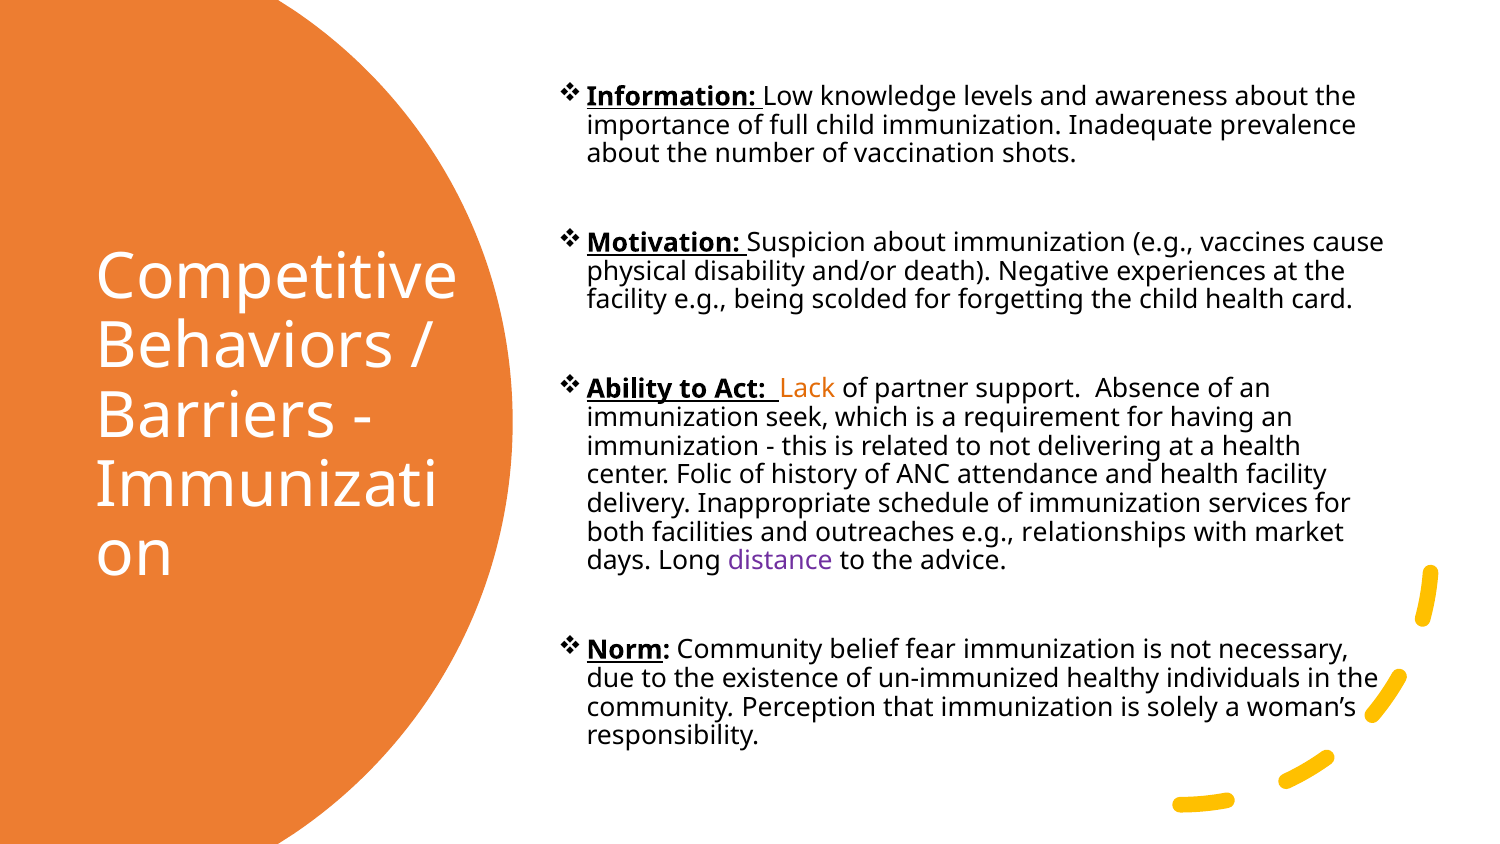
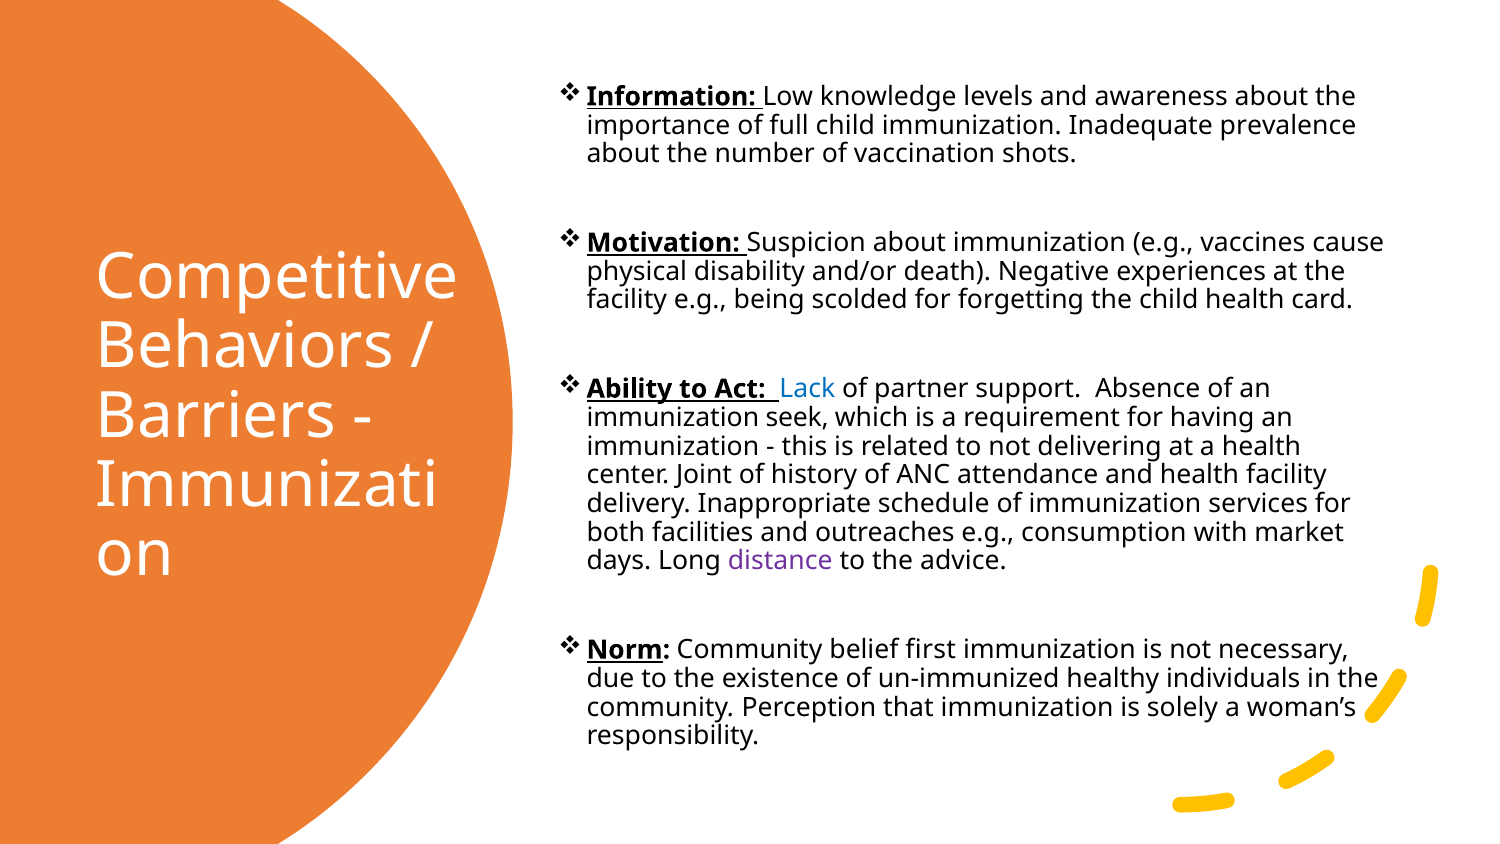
Lack colour: orange -> blue (807, 389)
Folic: Folic -> Joint (704, 475)
relationships: relationships -> consumption (1104, 532)
fear: fear -> first (931, 650)
